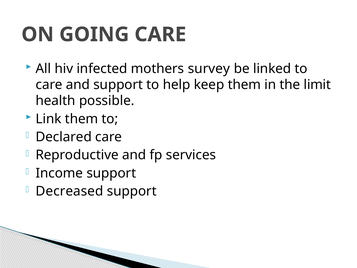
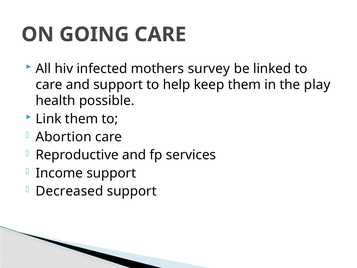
limit: limit -> play (317, 85)
Declared: Declared -> Abortion (64, 137)
